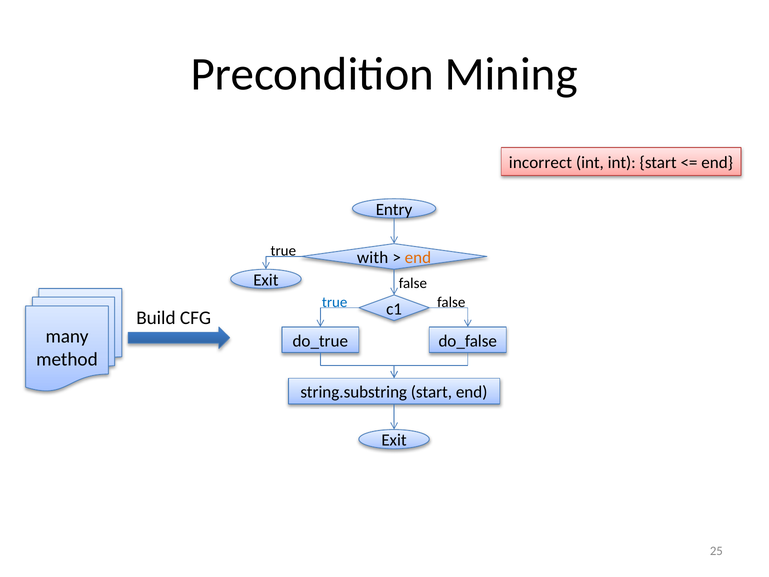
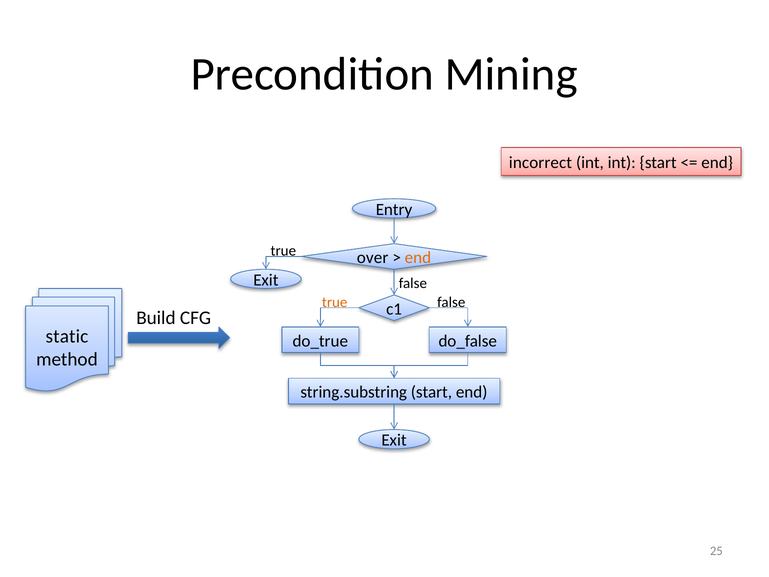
with: with -> over (373, 257)
true colour: blue -> orange (335, 302)
many: many -> static (67, 336)
